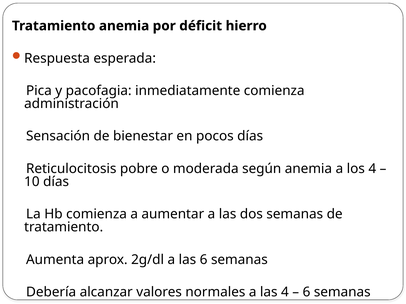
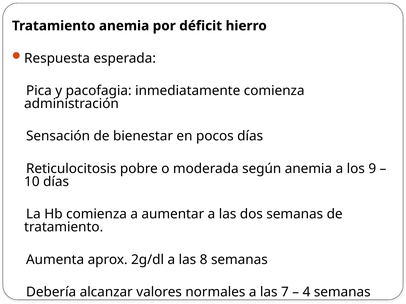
los 4: 4 -> 9 (372, 169)
las 6: 6 -> 8 (204, 260)
las 4: 4 -> 7 (285, 293)
6: 6 -> 4 (306, 293)
